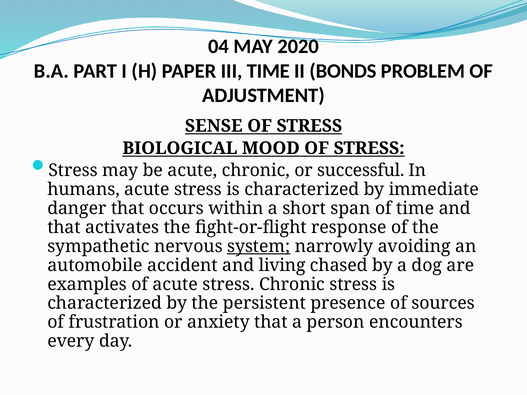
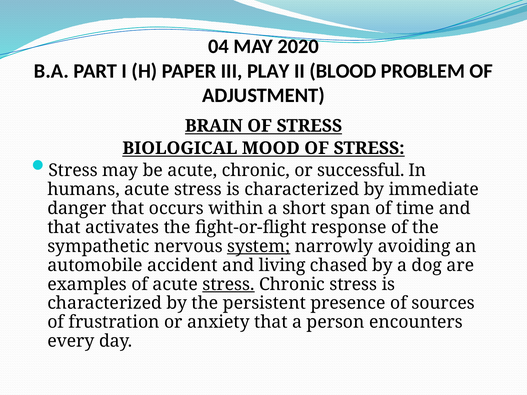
III TIME: TIME -> PLAY (268, 71)
BONDS: BONDS -> BLOOD (343, 71)
SENSE: SENSE -> BRAIN (214, 126)
stress underline: none -> present (228, 284)
